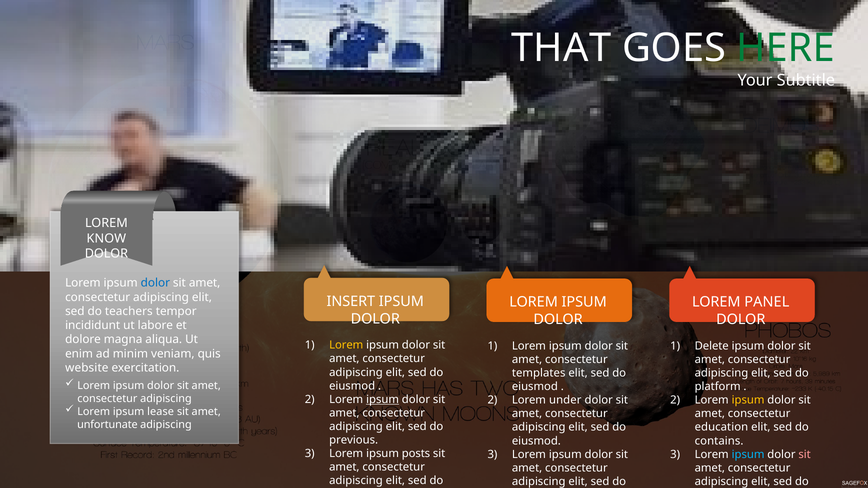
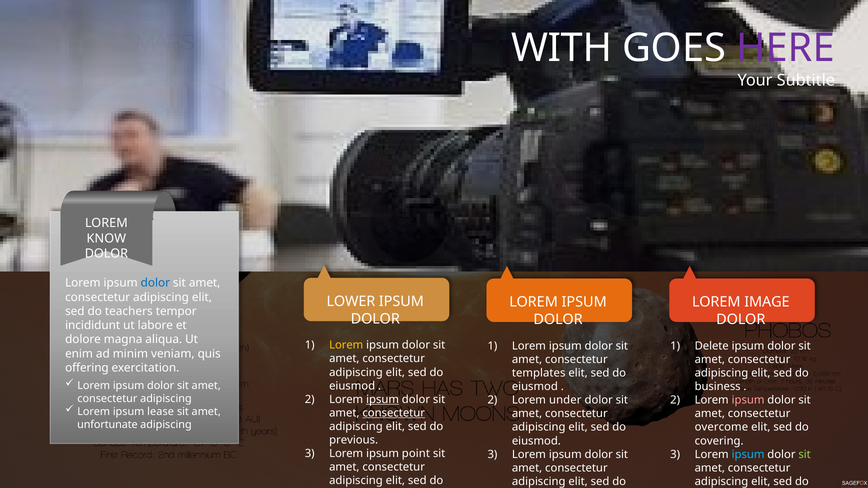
THAT: THAT -> WITH (562, 48)
HERE colour: green -> purple (786, 48)
INSERT: INSERT -> LOWER (351, 302)
PANEL: PANEL -> IMAGE (767, 302)
website: website -> offering (87, 368)
platform: platform -> business (718, 387)
ipsum colour: yellow -> pink (748, 400)
consectetur underline: none -> present (394, 413)
education: education -> overcome (721, 427)
contains: contains -> covering (719, 441)
posts: posts -> point (416, 454)
sit colour: pink -> light green (805, 455)
